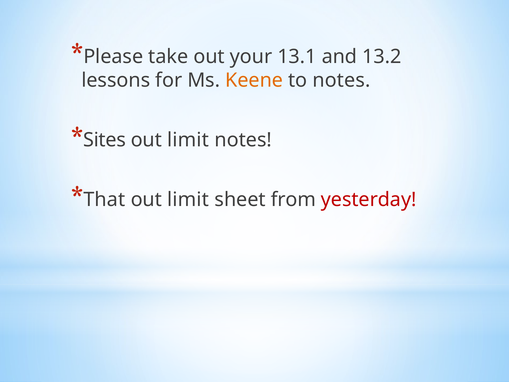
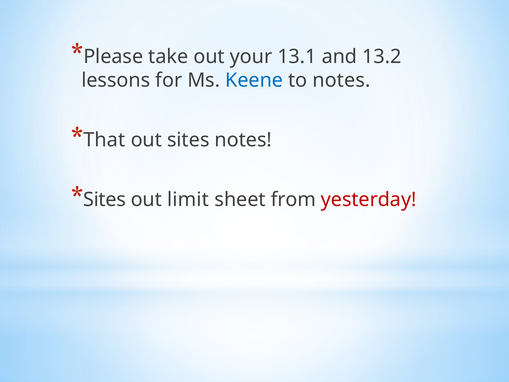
Keene colour: orange -> blue (254, 80)
Sites: Sites -> That (104, 140)
limit: limit -> sites (188, 140)
That: That -> Sites (105, 199)
